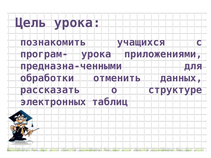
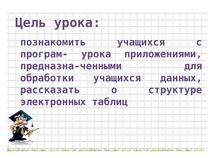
обработки отменить: отменить -> учащихся (117, 78)
